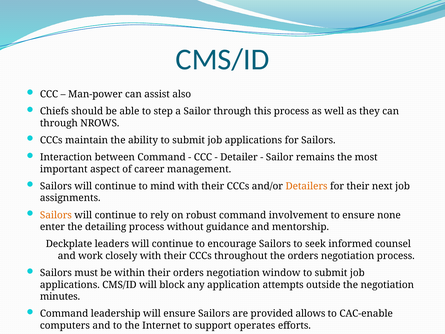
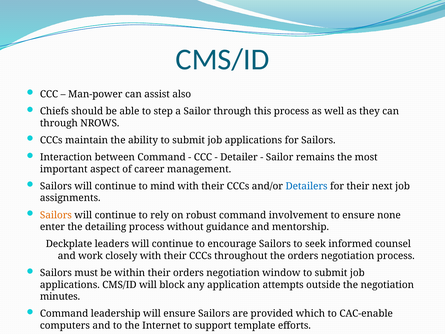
Detailers colour: orange -> blue (307, 186)
allows: allows -> which (310, 313)
operates: operates -> template (255, 325)
